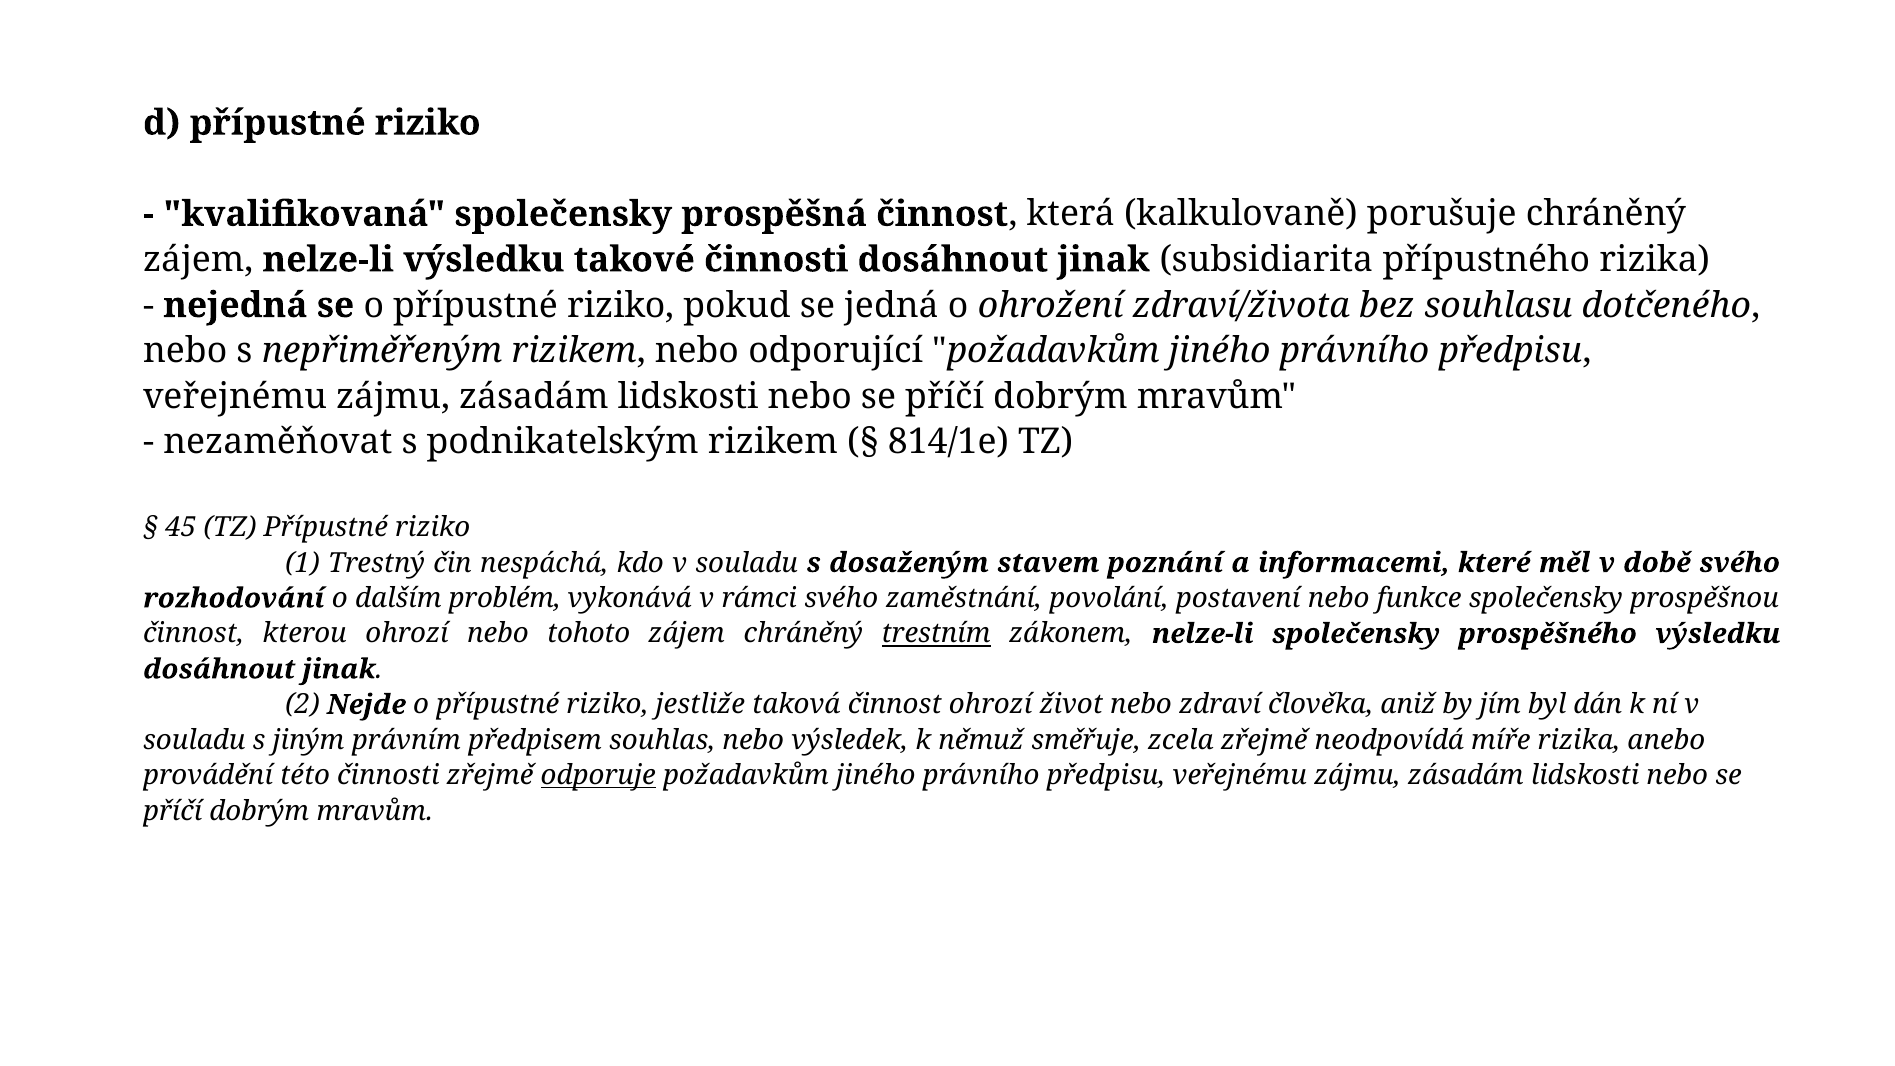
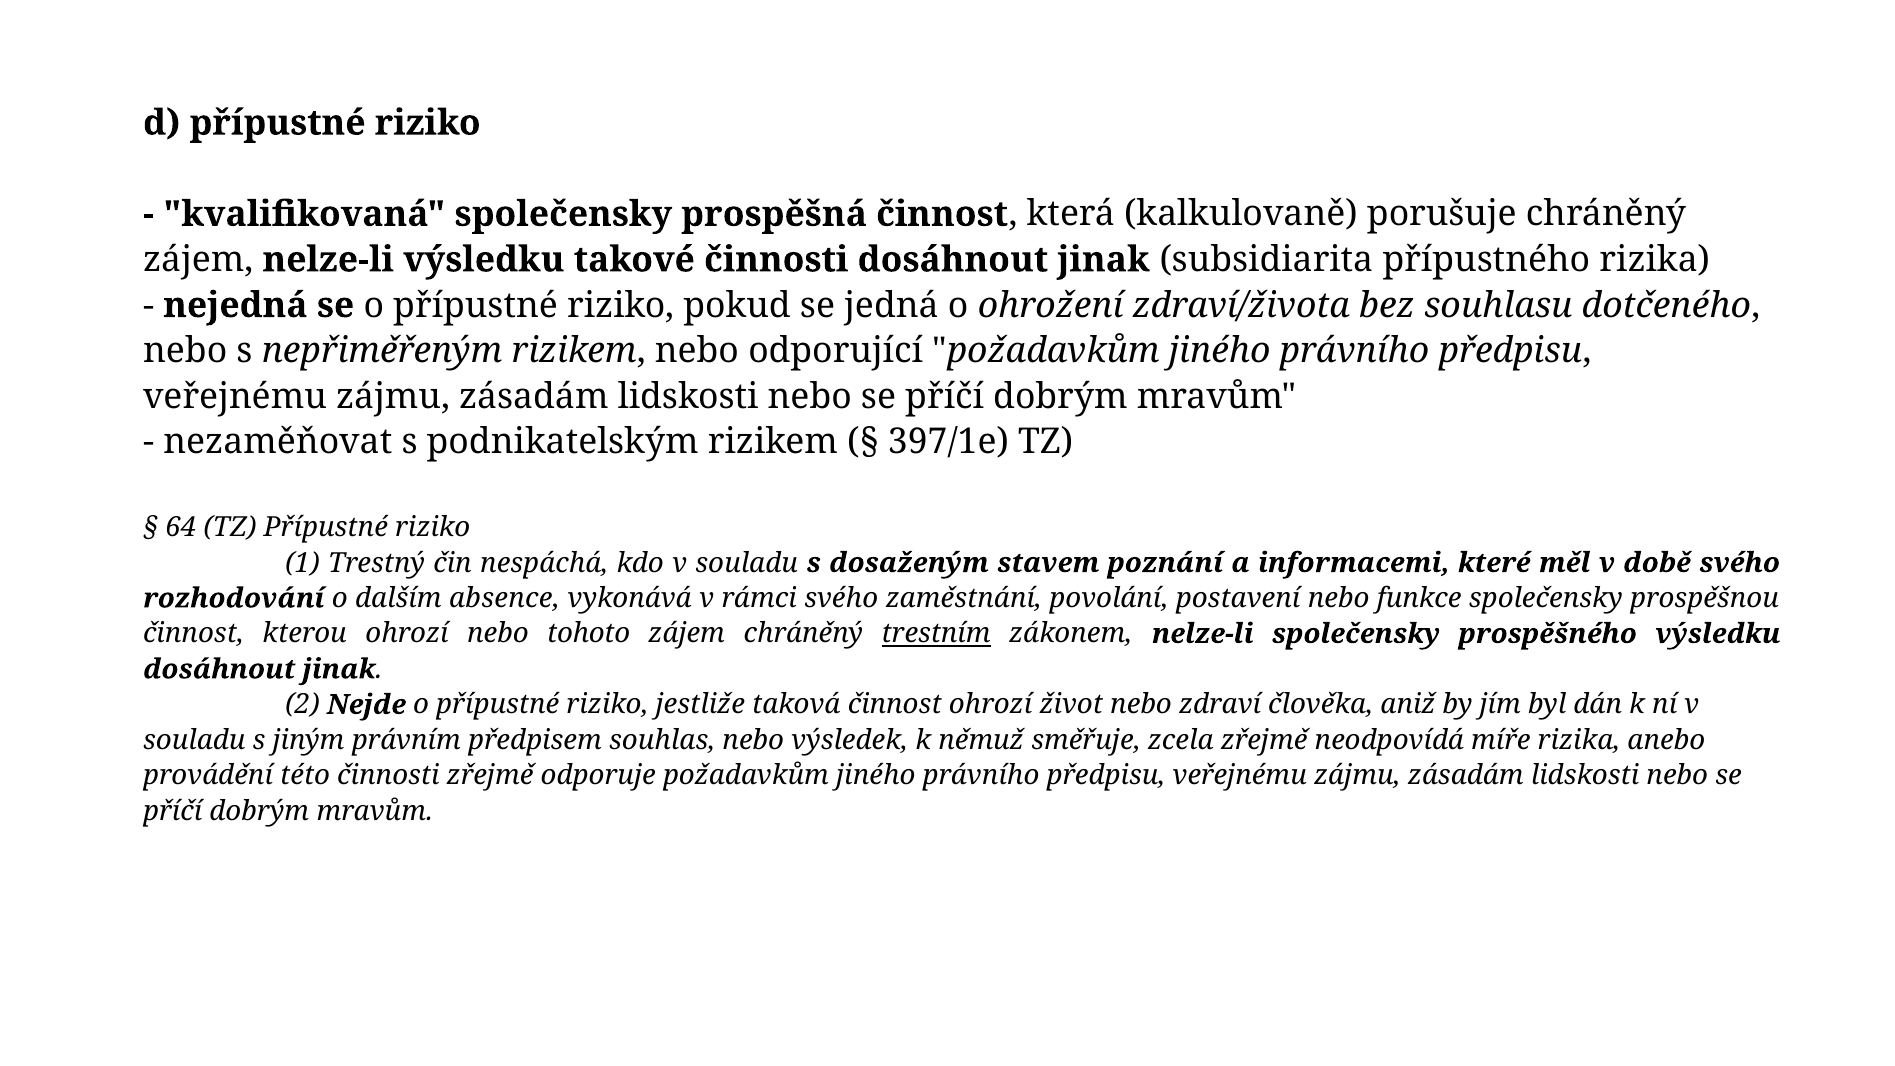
814/1e: 814/1e -> 397/1e (948, 442)
45: 45 -> 64 (181, 527)
problém: problém -> absence (504, 598)
odporuje underline: present -> none (598, 776)
